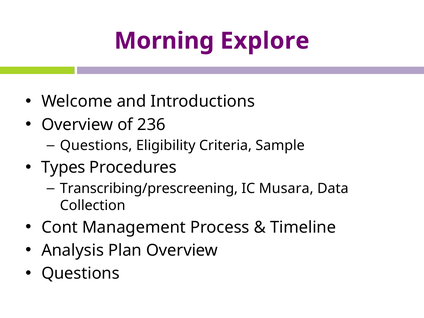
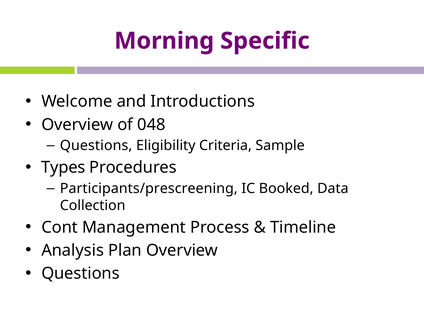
Explore: Explore -> Specific (265, 41)
236: 236 -> 048 (151, 125)
Transcribing/prescreening: Transcribing/prescreening -> Participants/prescreening (149, 189)
Musara: Musara -> Booked (286, 189)
